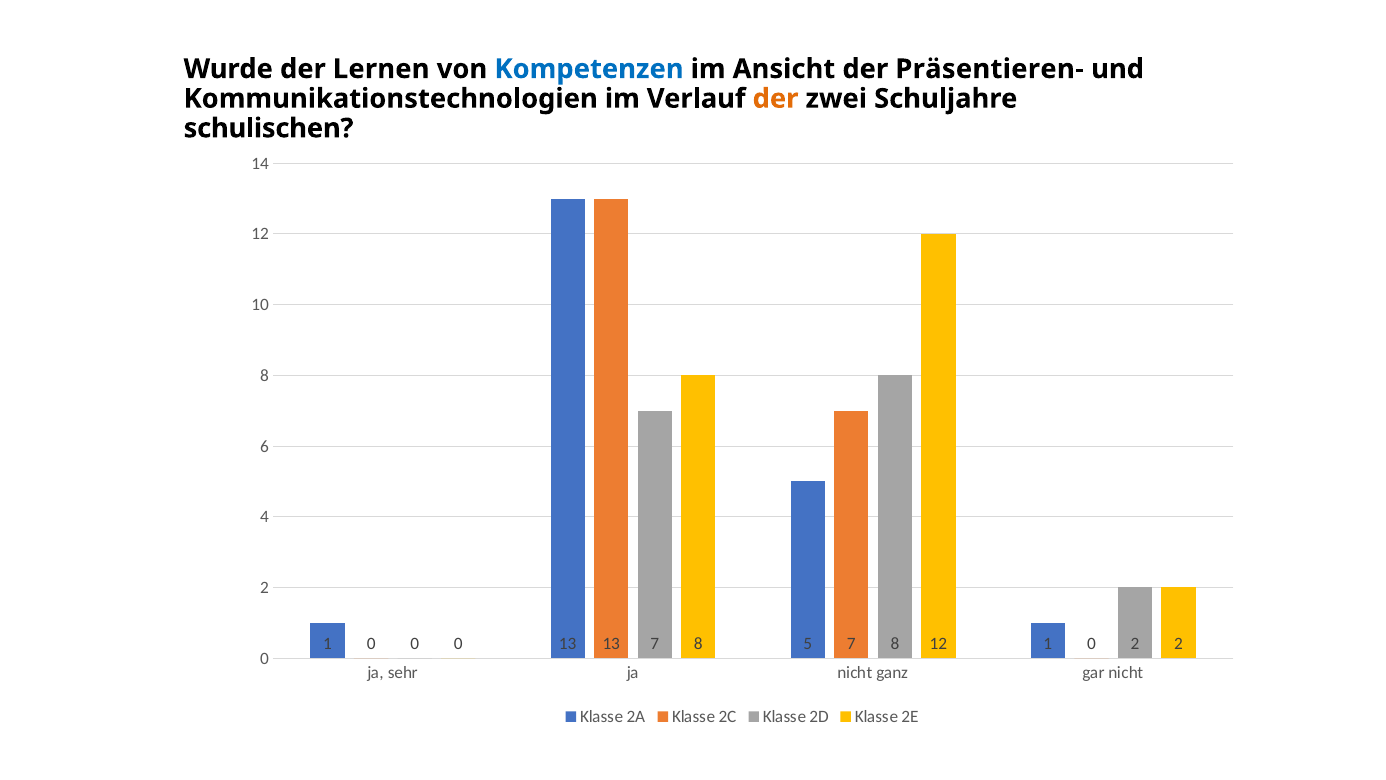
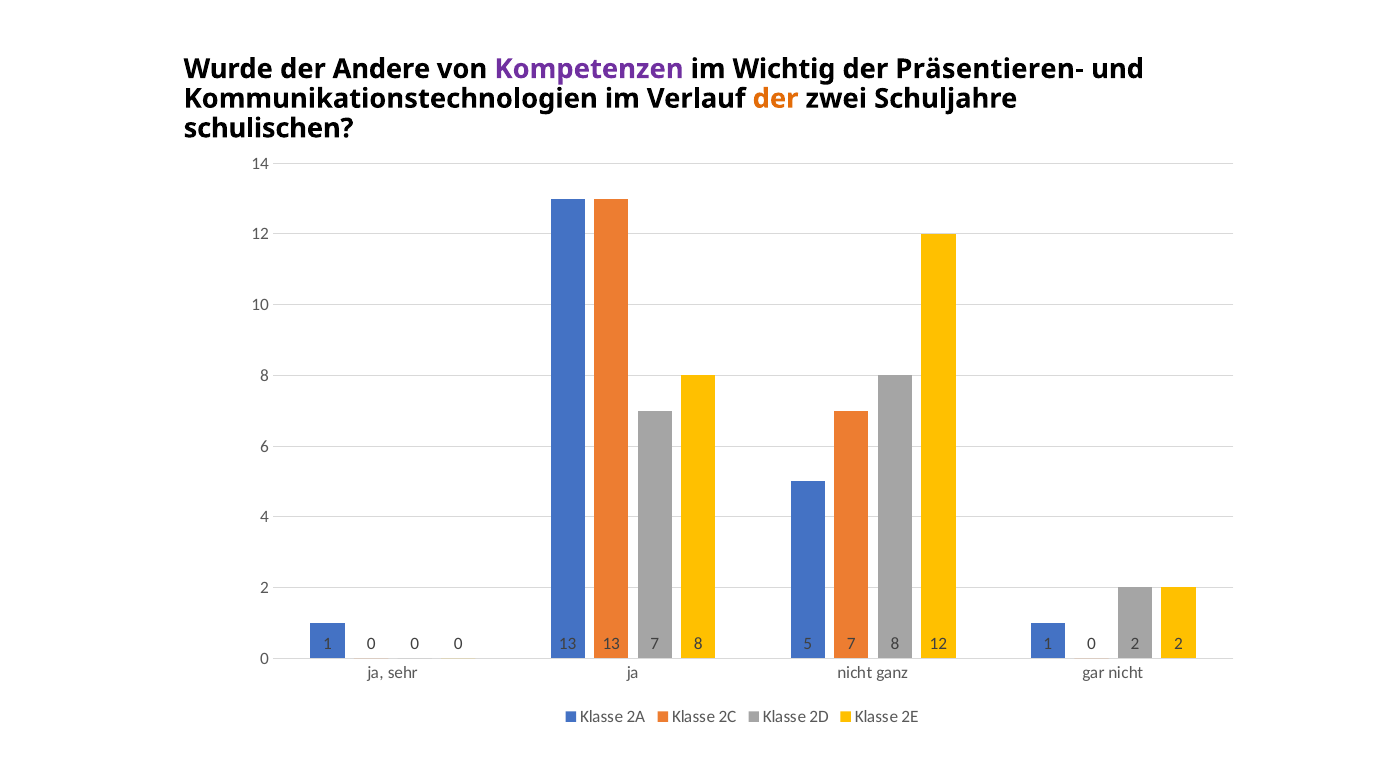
Lernen: Lernen -> Andere (381, 69)
Kompetenzen colour: blue -> purple (589, 69)
Ansicht: Ansicht -> Wichtig (784, 69)
